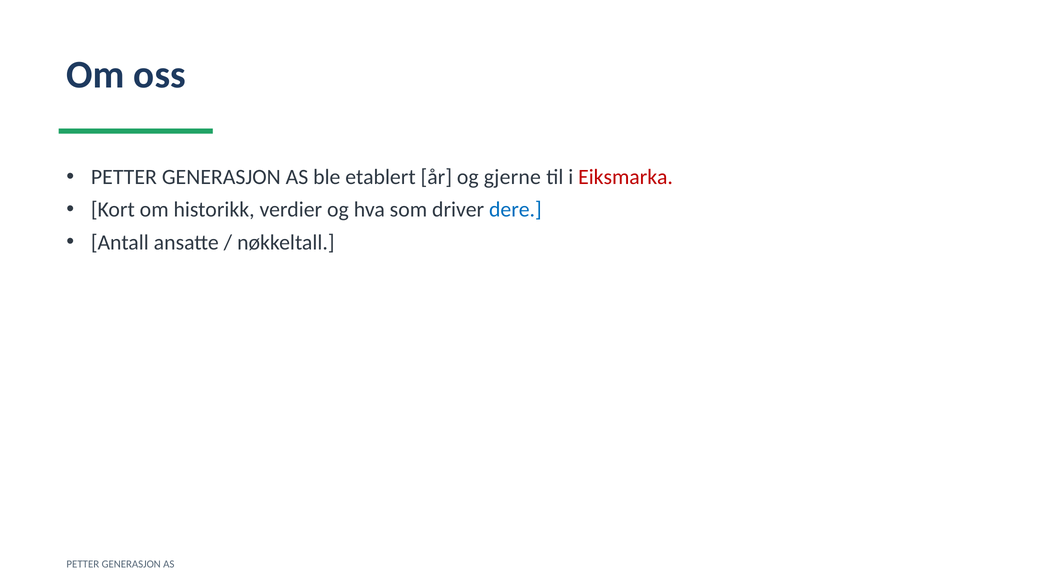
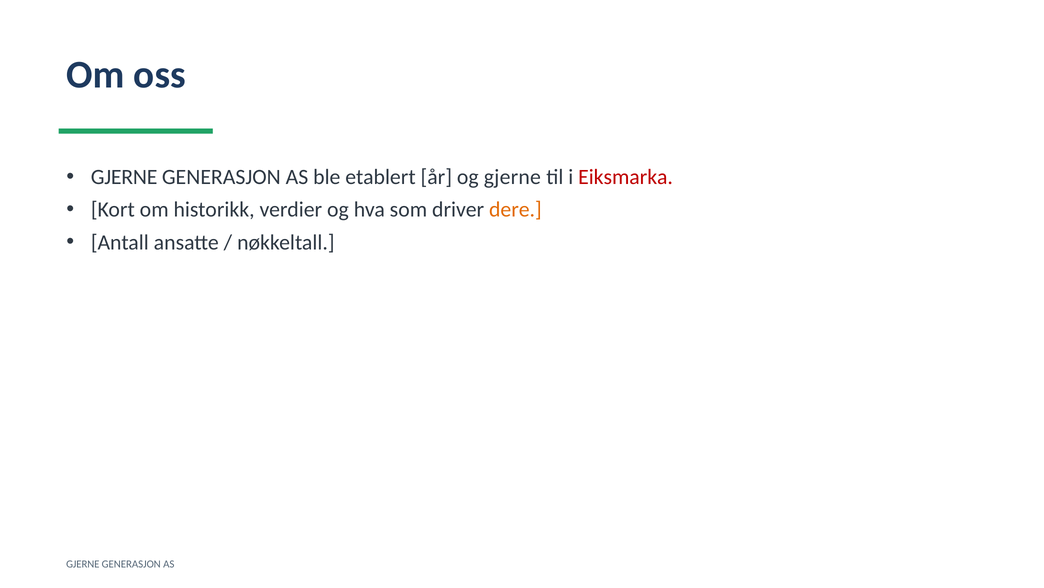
PETTER: PETTER -> GJERNE (124, 177)
dere colour: blue -> orange (515, 209)
PETTER: PETTER -> GJERNE (83, 563)
